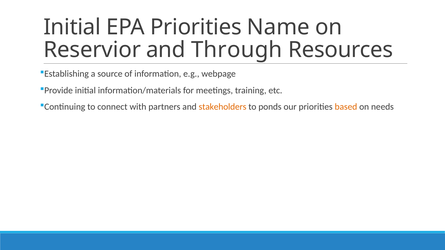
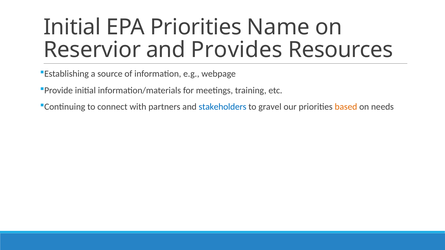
Through: Through -> Provides (237, 50)
stakeholders colour: orange -> blue (223, 107)
ponds: ponds -> gravel (270, 107)
